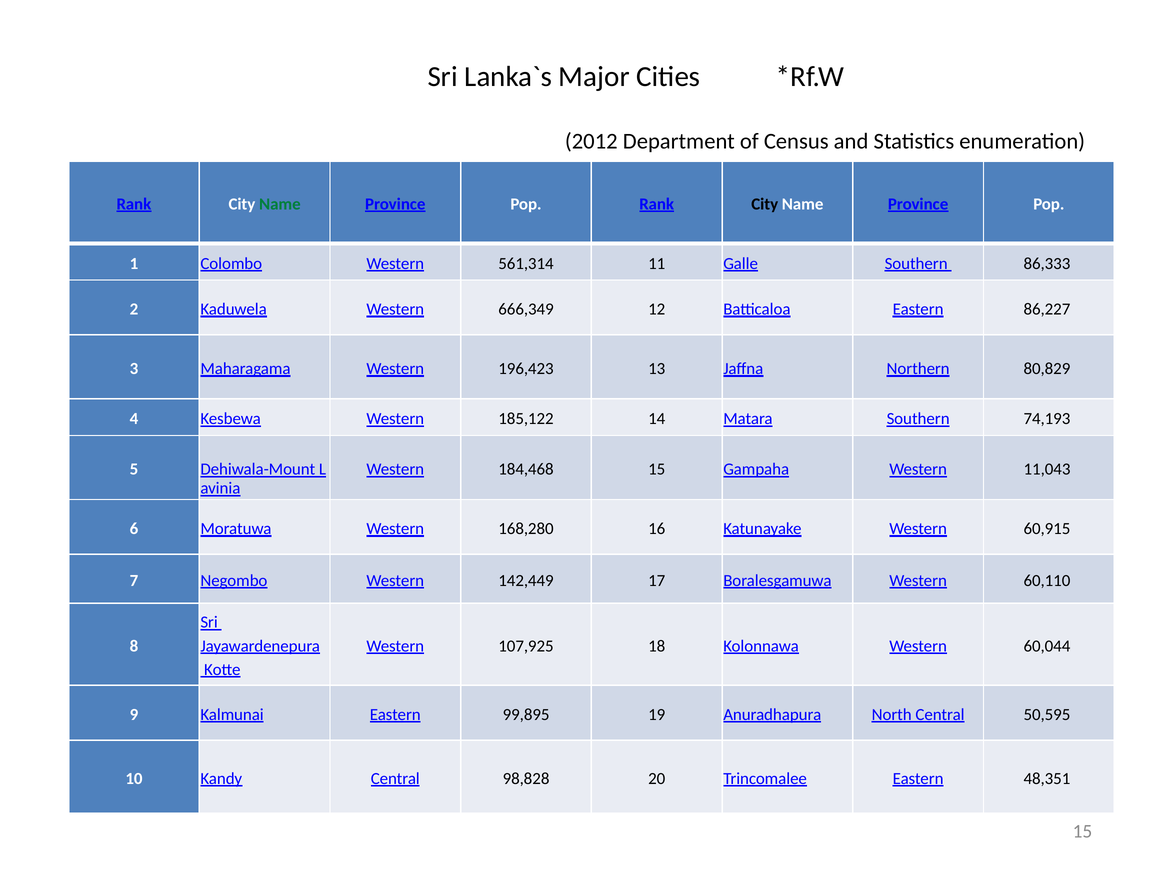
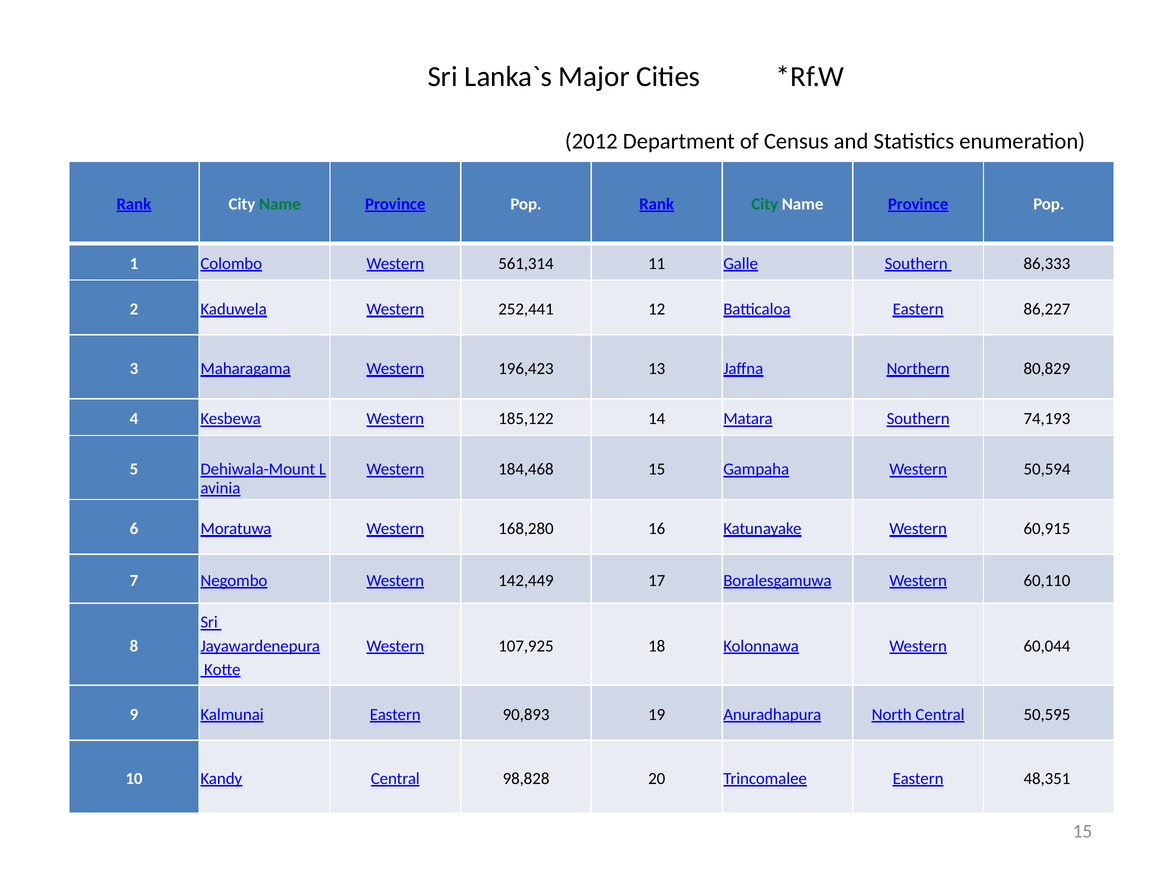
City colour: black -> green (765, 204)
666,349: 666,349 -> 252,441 (526, 309)
11,043: 11,043 -> 50,594 (1047, 469)
99,895: 99,895 -> 90,893 (526, 715)
